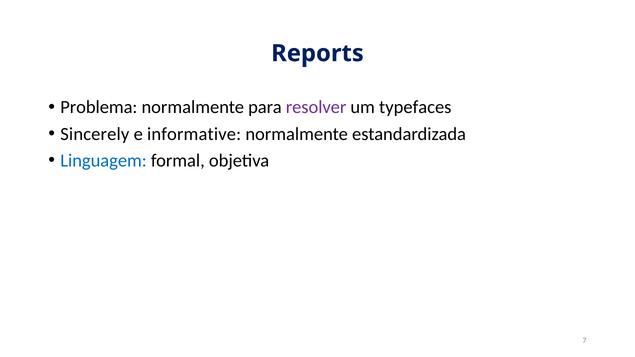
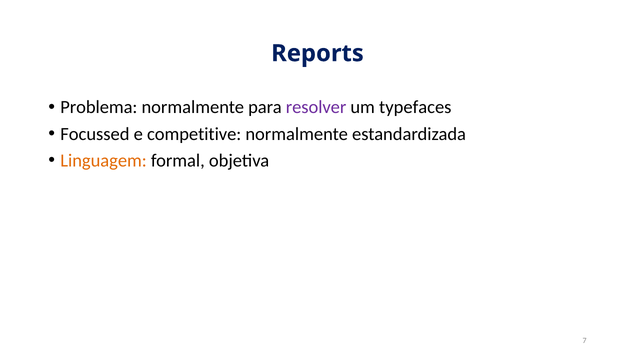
Sincerely: Sincerely -> Focussed (95, 134)
informative: informative -> competitive (194, 134)
Linguagem colour: blue -> orange (104, 161)
